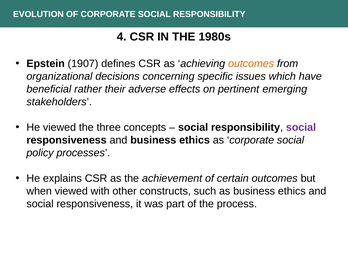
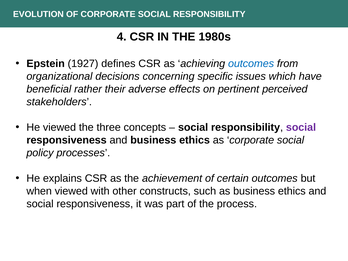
1907: 1907 -> 1927 (83, 64)
outcomes colour: orange -> blue (251, 64)
emerging: emerging -> perceived (285, 89)
